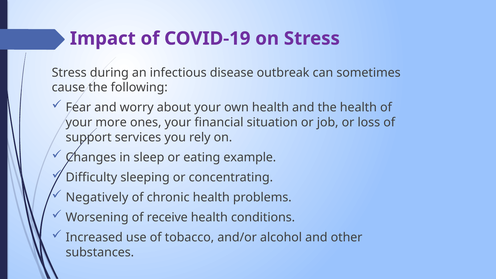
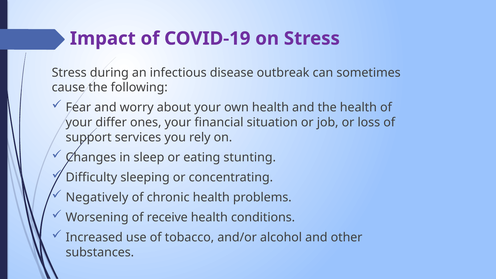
more: more -> differ (111, 122)
example: example -> stunting (250, 157)
